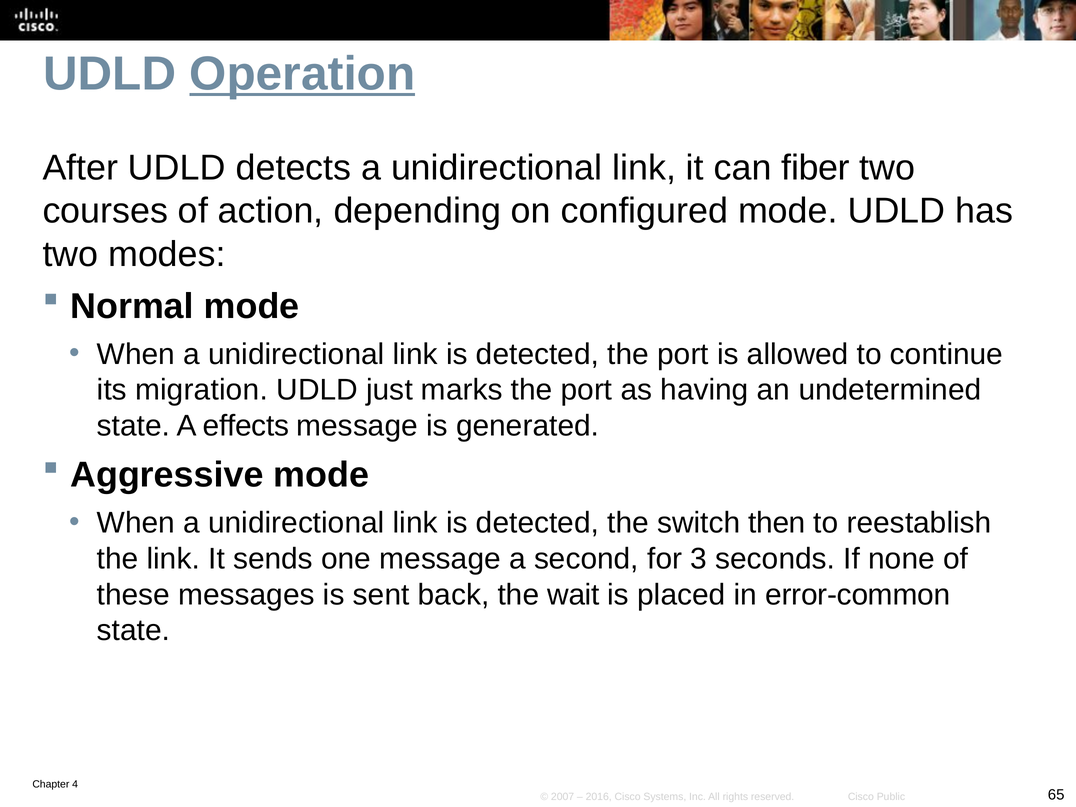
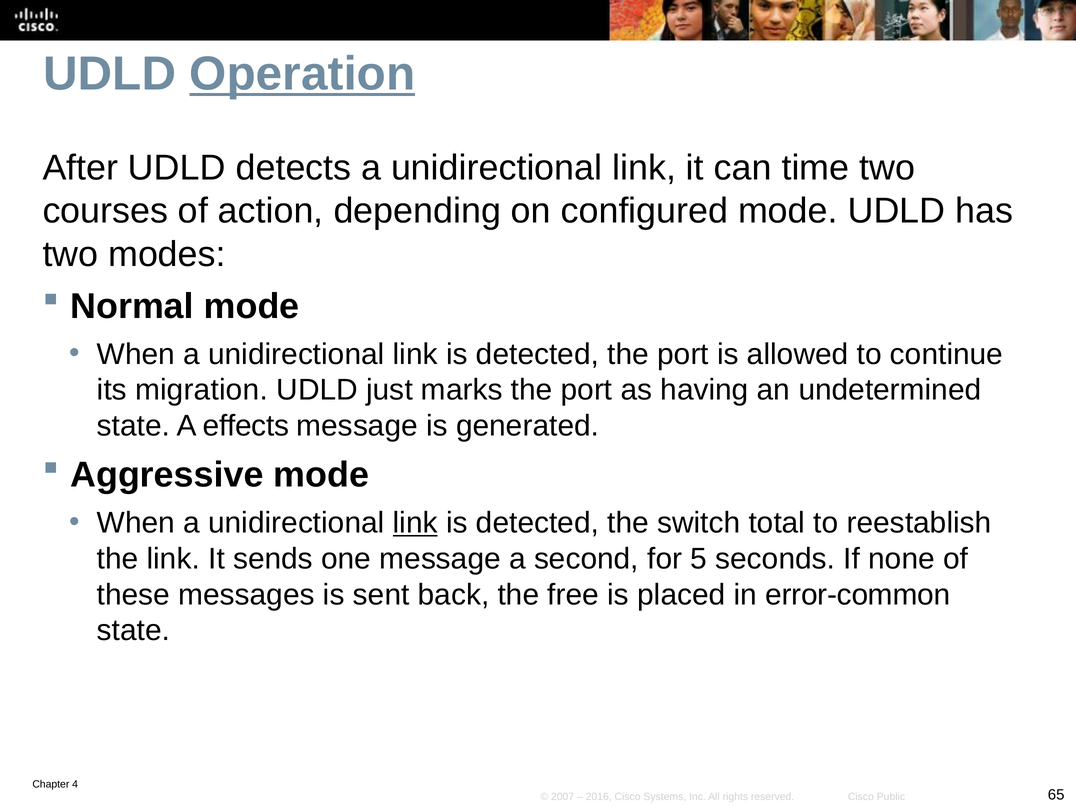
fiber: fiber -> time (815, 168)
link underline: none -> present (415, 523)
then: then -> total (777, 523)
3: 3 -> 5 (699, 559)
wait: wait -> free (573, 595)
